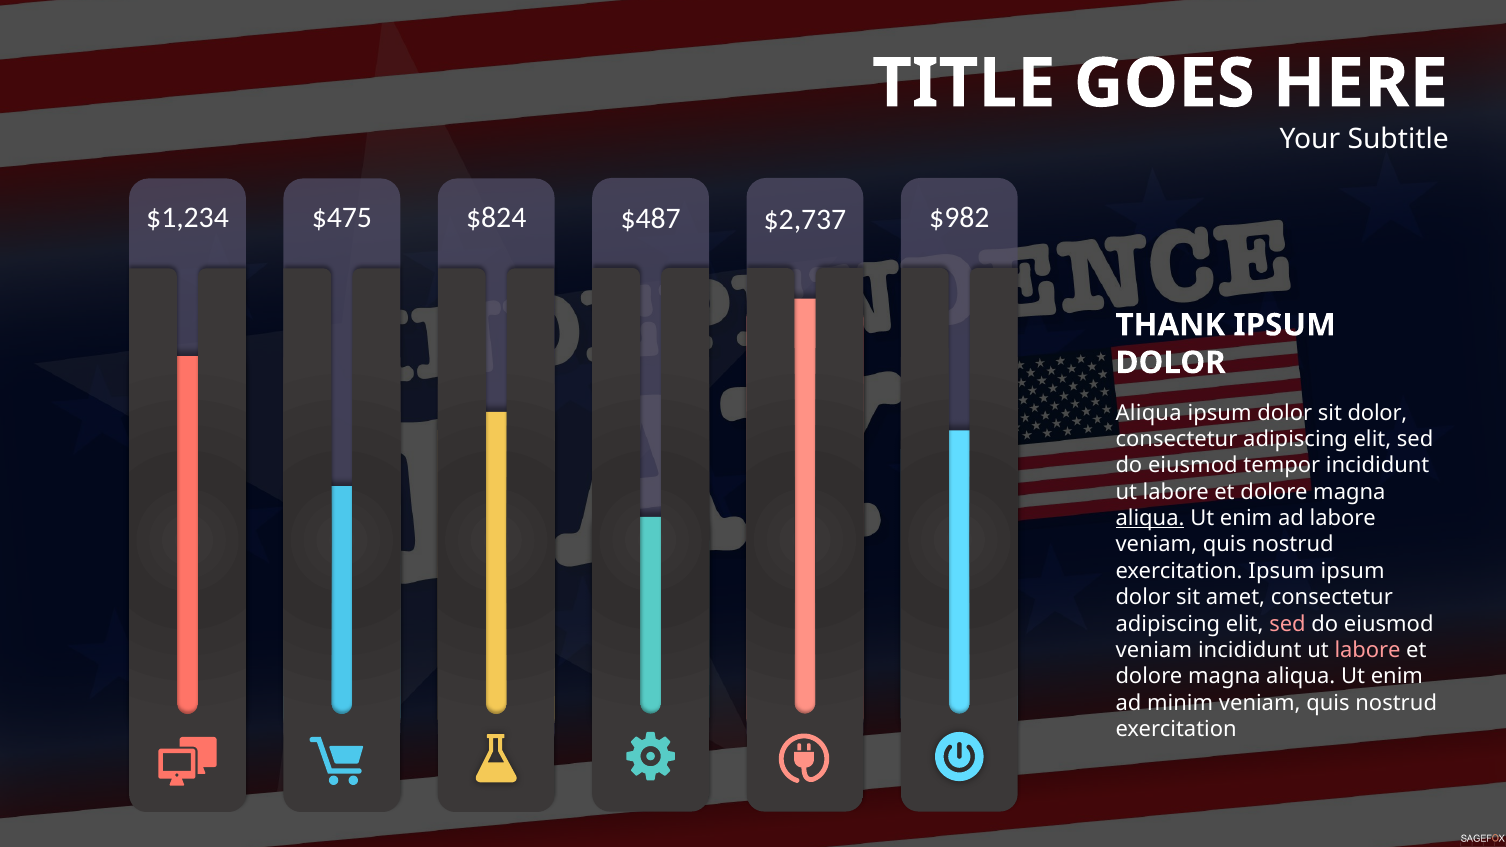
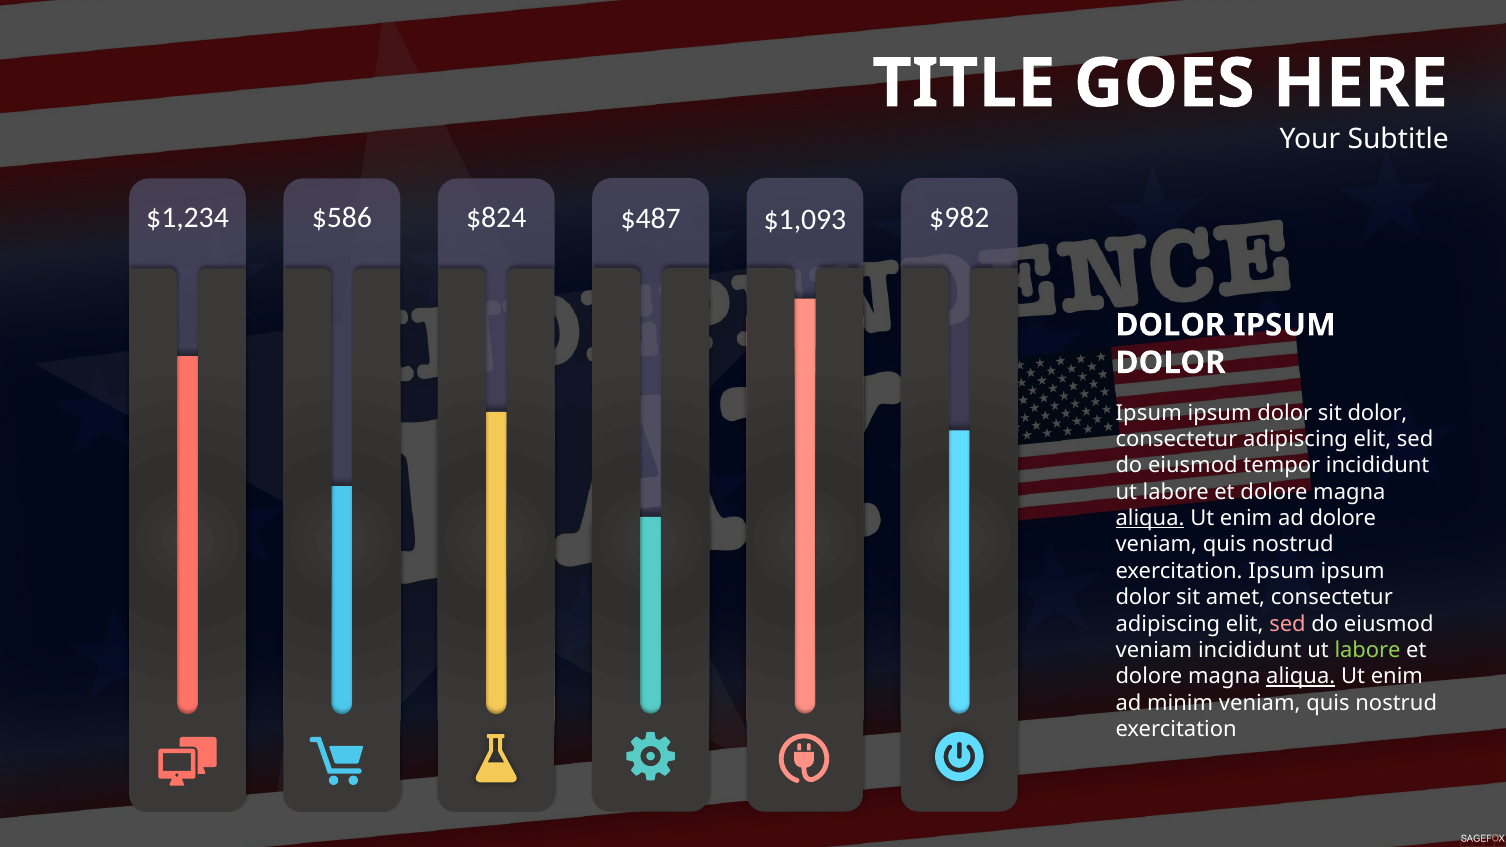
$475: $475 -> $586 (342, 218)
$2,737: $2,737 -> $1,093 (805, 220)
THANK: THANK -> DOLOR (1170, 325)
Aliqua: Aliqua -> Ipsum (1149, 413)
ad labore: labore -> dolore (1343, 518)
labore colour: pink -> light green (1368, 650)
aliqua underline: none -> present (1301, 677)
